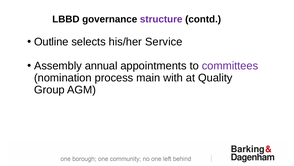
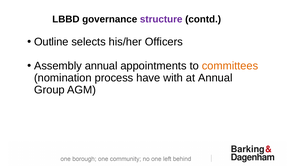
Service: Service -> Officers (164, 42)
committees colour: purple -> orange (230, 66)
main: main -> have (148, 78)
at Quality: Quality -> Annual (215, 78)
